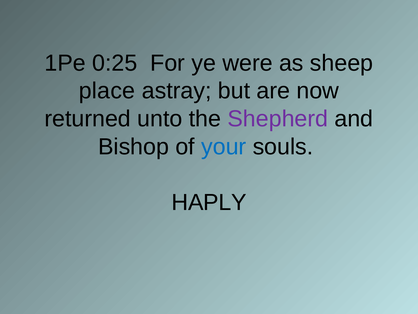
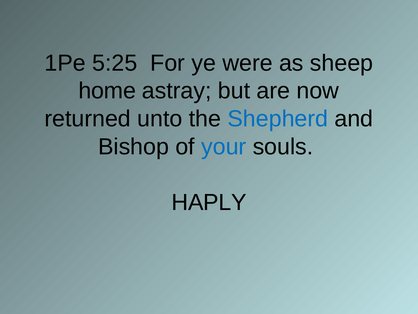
0:25: 0:25 -> 5:25 (115, 63)
place: place -> home (107, 91)
Shepherd colour: purple -> blue (278, 119)
